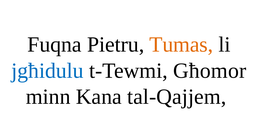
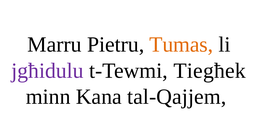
Fuqna: Fuqna -> Marru (54, 45)
jgħidulu colour: blue -> purple (47, 71)
Għomor: Għomor -> Tiegħek (210, 71)
